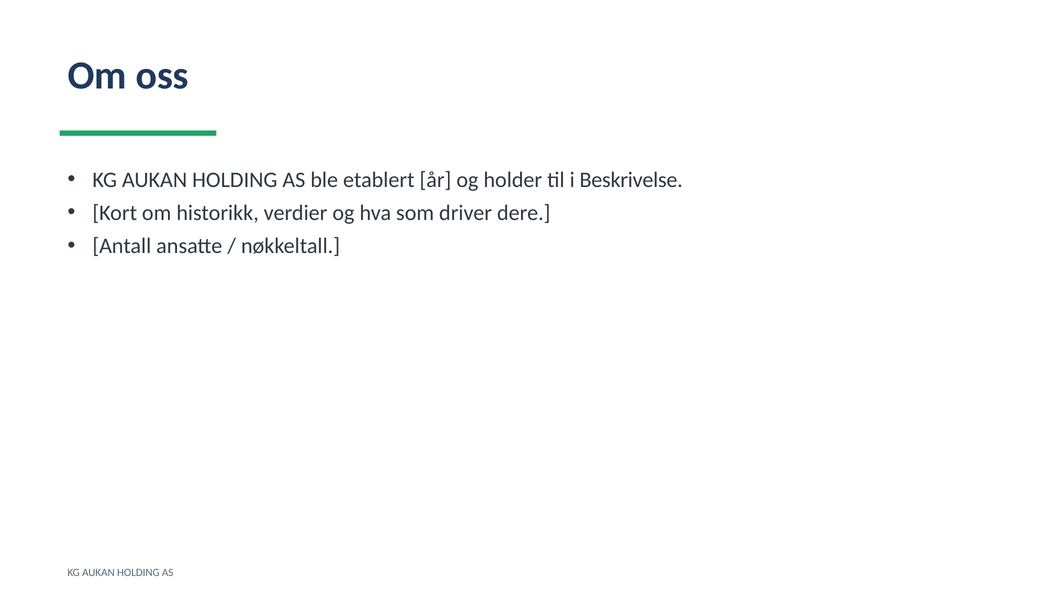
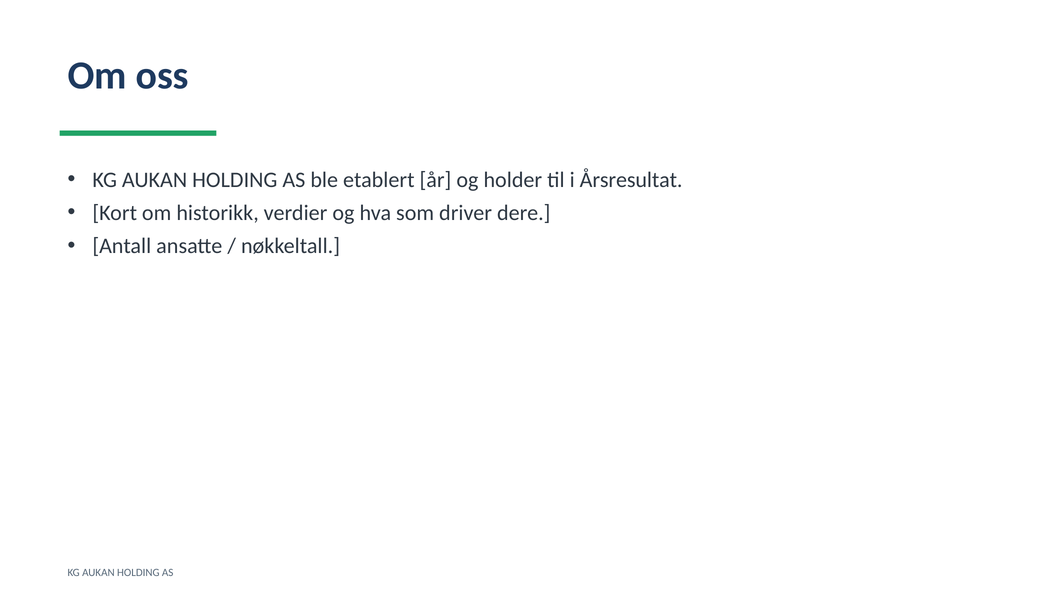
Beskrivelse: Beskrivelse -> Årsresultat (631, 180)
